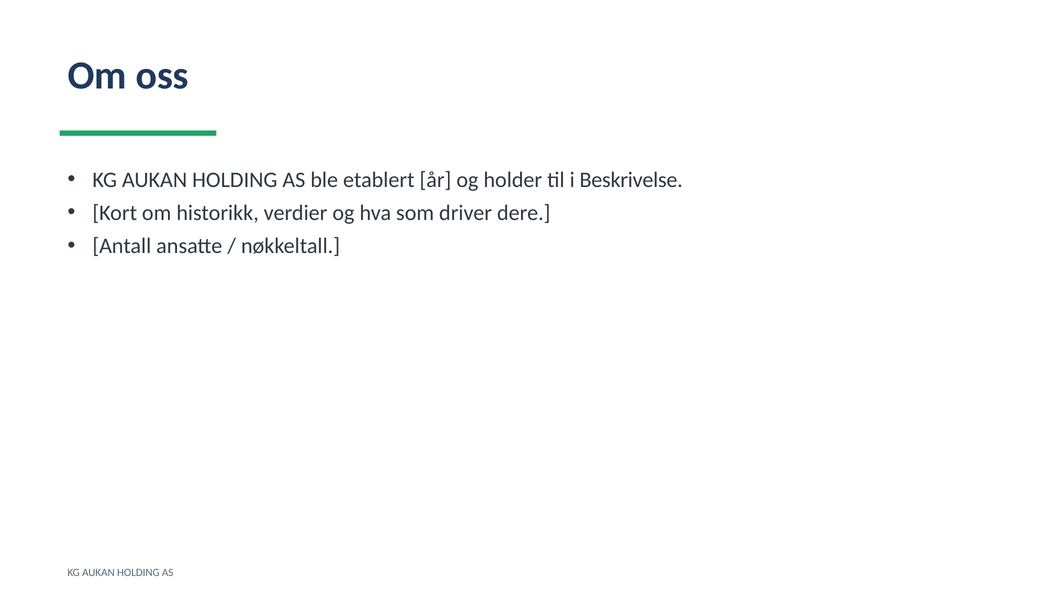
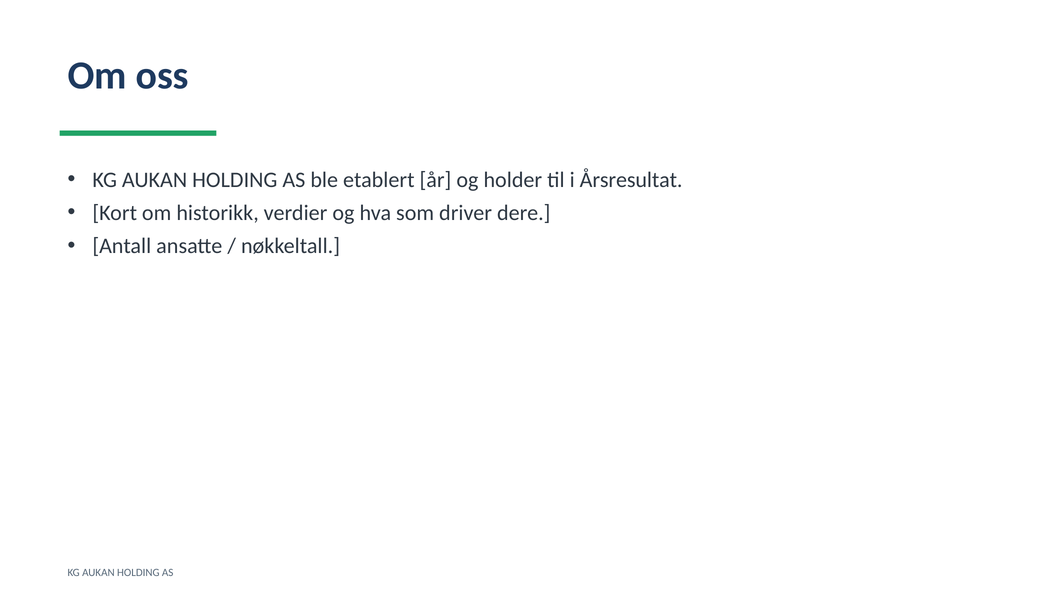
Beskrivelse: Beskrivelse -> Årsresultat (631, 180)
